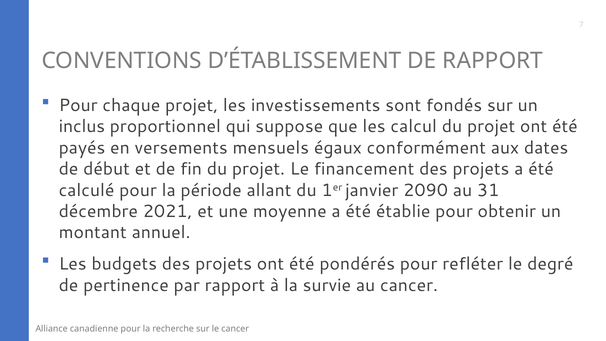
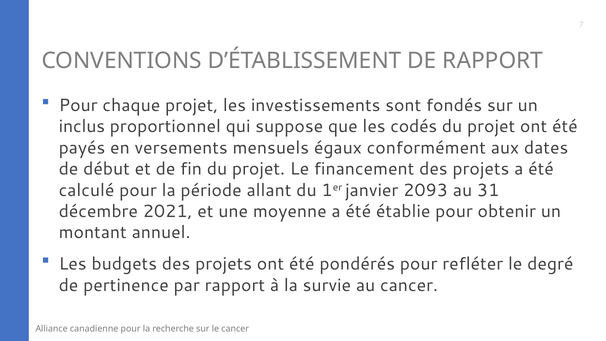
calcul: calcul -> codés (414, 126)
2090: 2090 -> 2093 (426, 190)
